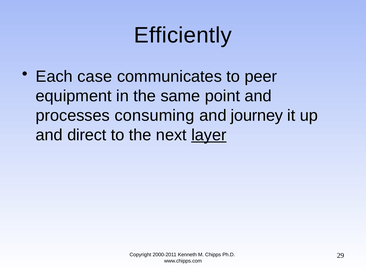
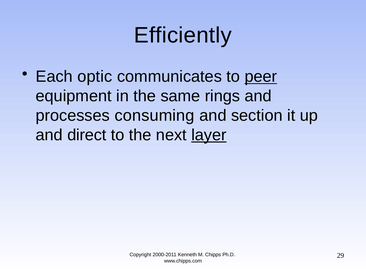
case: case -> optic (95, 77)
peer underline: none -> present (261, 77)
point: point -> rings (222, 96)
journey: journey -> section (257, 116)
